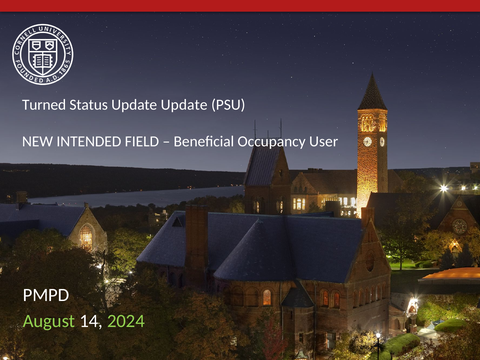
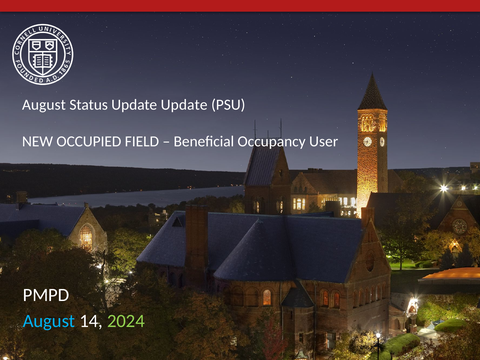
Turned: Turned -> August (44, 105)
INTENDED: INTENDED -> OCCUPIED (89, 141)
August colour: light green -> light blue (49, 321)
